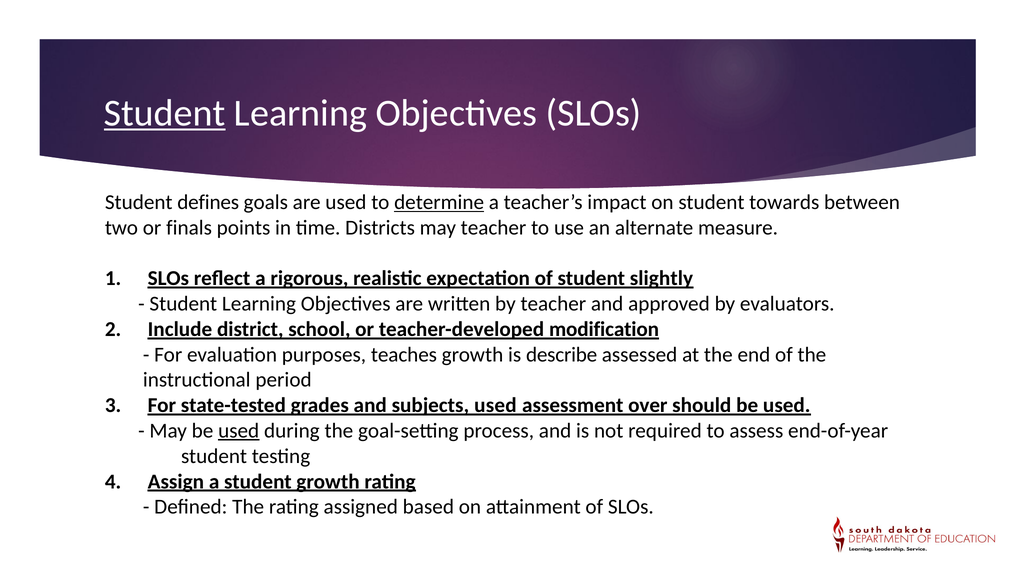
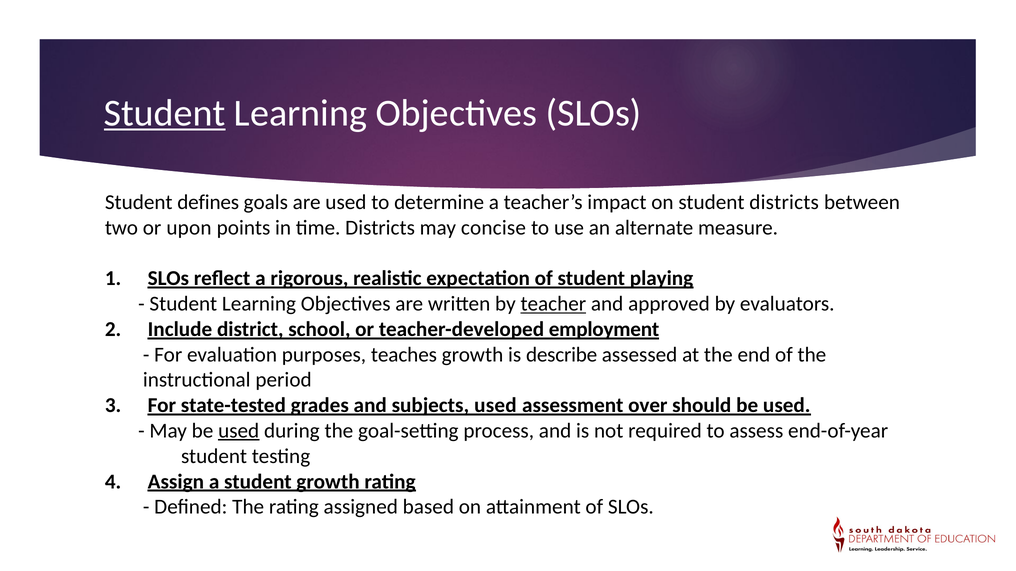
determine underline: present -> none (439, 202)
student towards: towards -> districts (784, 202)
finals: finals -> upon (189, 228)
may teacher: teacher -> concise (493, 228)
slightly: slightly -> playing (662, 279)
teacher underline: none -> present (553, 304)
modification: modification -> employment (604, 330)
